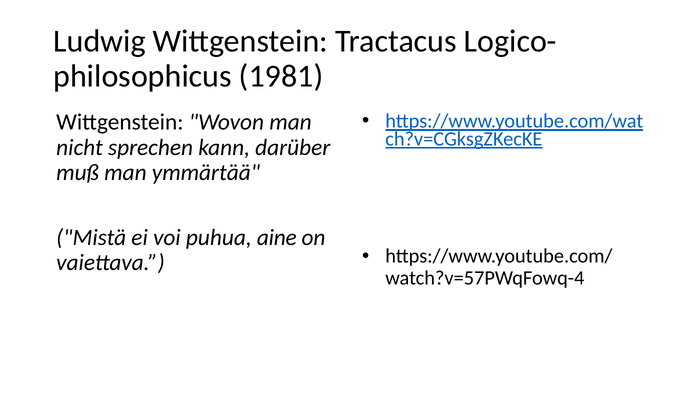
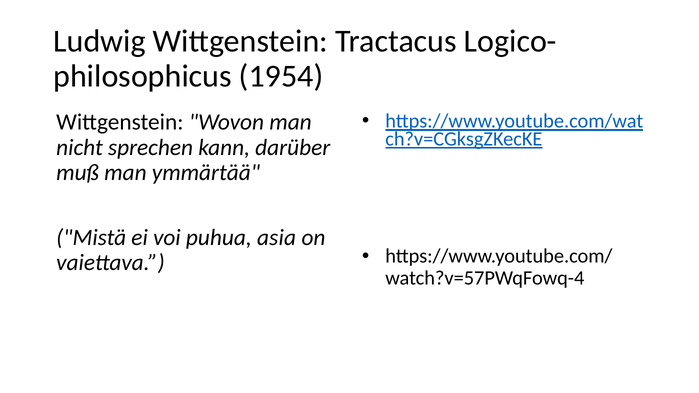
1981: 1981 -> 1954 (281, 76)
aine: aine -> asia (277, 238)
